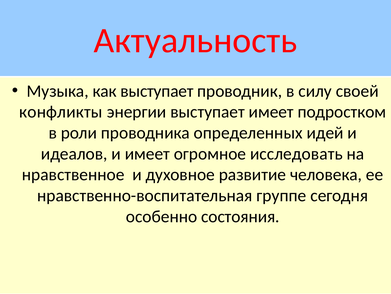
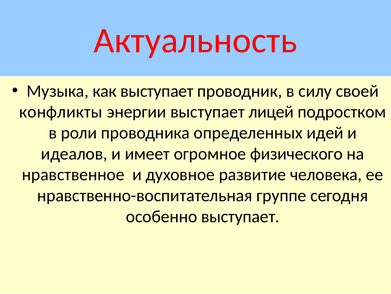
выступает имеет: имеет -> лицей (271, 112)
исследовать: исследовать -> физического (296, 153)
особенно состояния: состояния -> выступает (240, 216)
